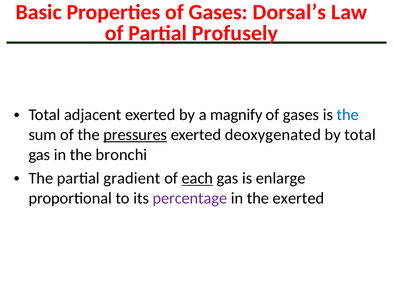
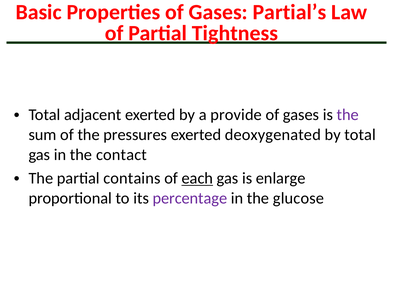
Dorsal’s: Dorsal’s -> Partial’s (289, 12)
Profusely: Profusely -> Tightness (235, 33)
magnify: magnify -> provide (236, 115)
the colour: blue -> purple (348, 115)
pressures underline: present -> none (135, 135)
bronchi: bronchi -> contact (121, 155)
gradient: gradient -> contains (132, 178)
the exerted: exerted -> glucose (298, 198)
